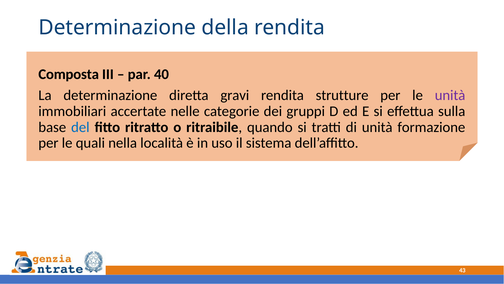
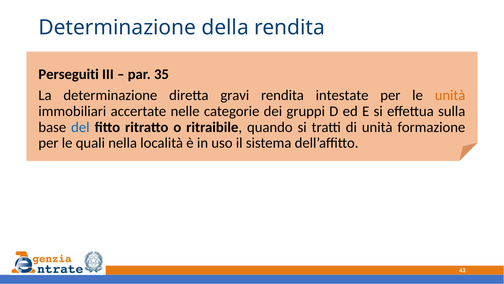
Composta: Composta -> Perseguiti (69, 74)
40: 40 -> 35 (161, 74)
strutture: strutture -> intestate (342, 95)
unità colour: purple -> orange (450, 95)
